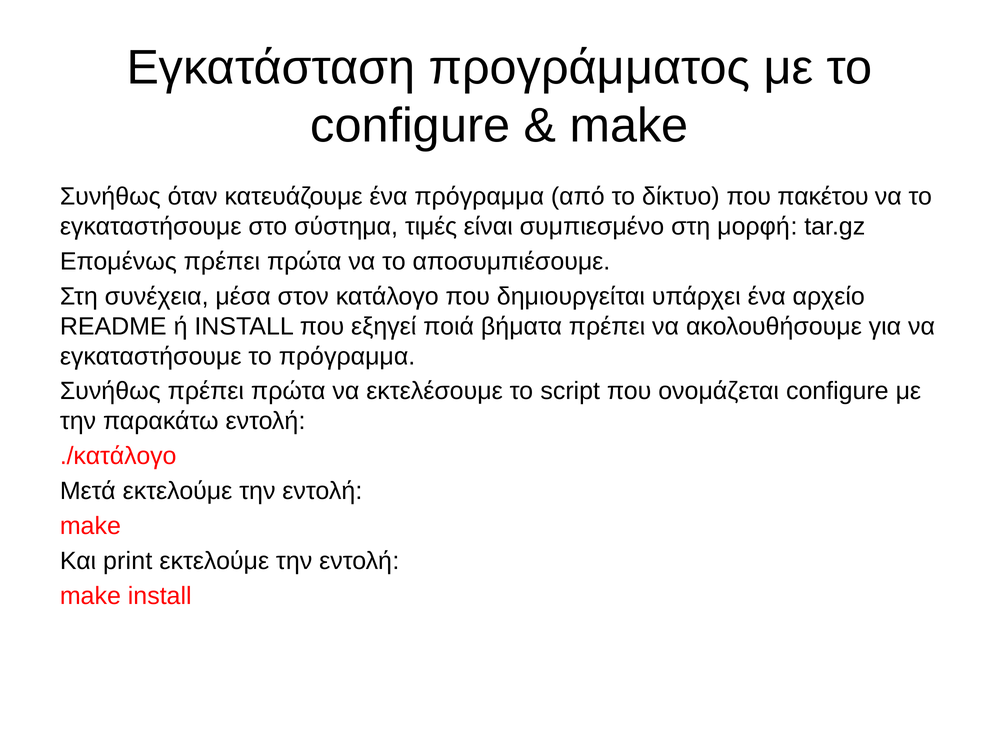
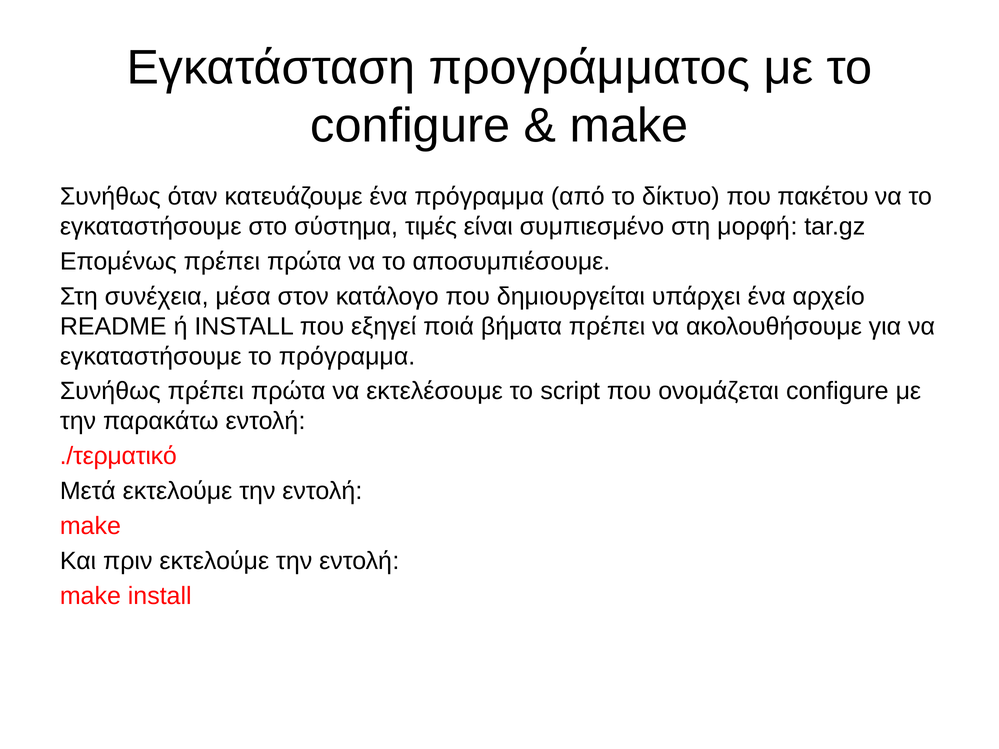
./κατάλογο: ./κατάλογο -> ./τερματικό (118, 456)
print: print -> πριν (128, 561)
